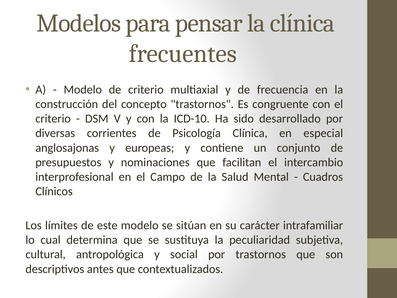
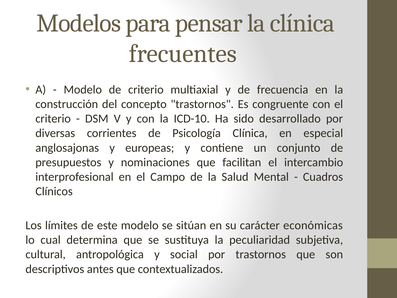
intrafamiliar: intrafamiliar -> económicas (313, 225)
